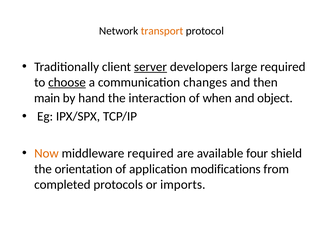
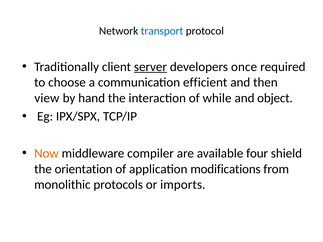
transport colour: orange -> blue (162, 31)
large: large -> once (244, 67)
choose underline: present -> none (67, 82)
changes: changes -> efficient (205, 82)
main: main -> view (47, 98)
when: when -> while (217, 98)
middleware required: required -> compiler (151, 154)
completed: completed -> monolithic (62, 185)
